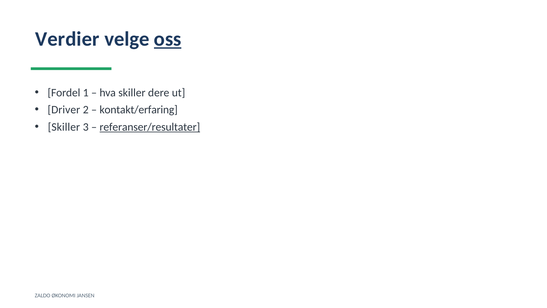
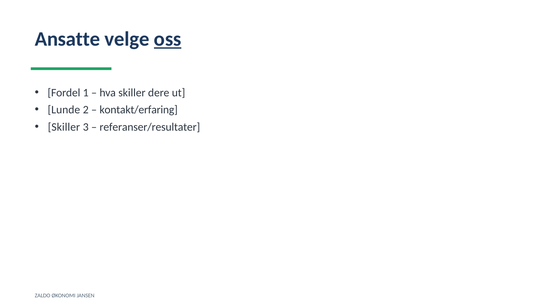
Verdier: Verdier -> Ansatte (67, 39)
Driver: Driver -> Lunde (64, 110)
referanser/resultater underline: present -> none (150, 127)
